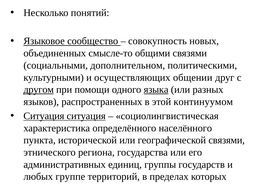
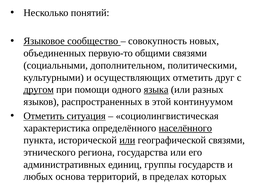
смысле-то: смысле-то -> первую-то (111, 53)
осуществляющих общении: общении -> отметить (193, 77)
Ситуация: Ситуация -> Отметить (44, 116)
населённого underline: none -> present (185, 128)
или underline: none -> present (127, 140)
группе: группе -> основа (70, 177)
